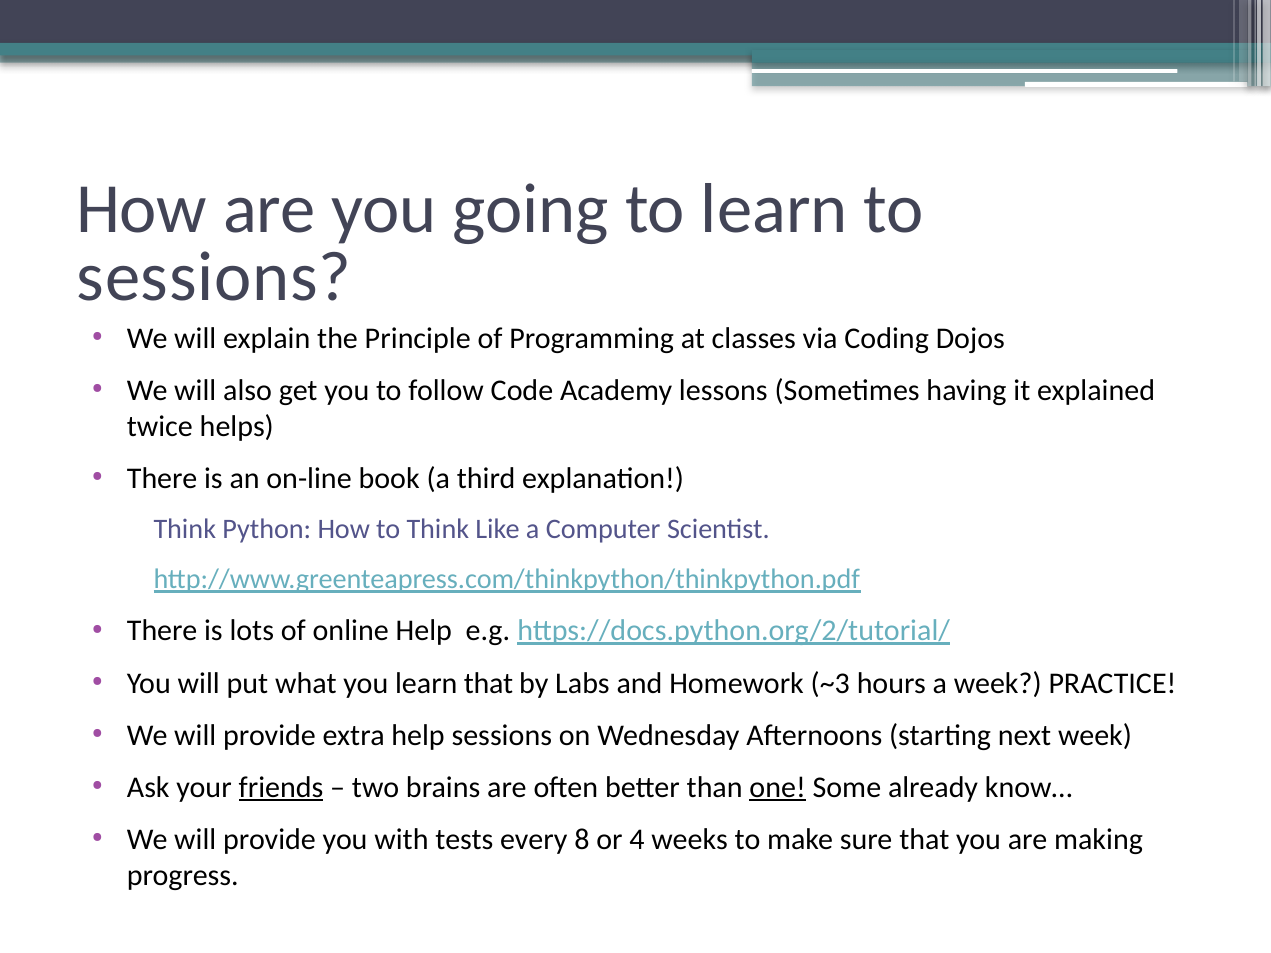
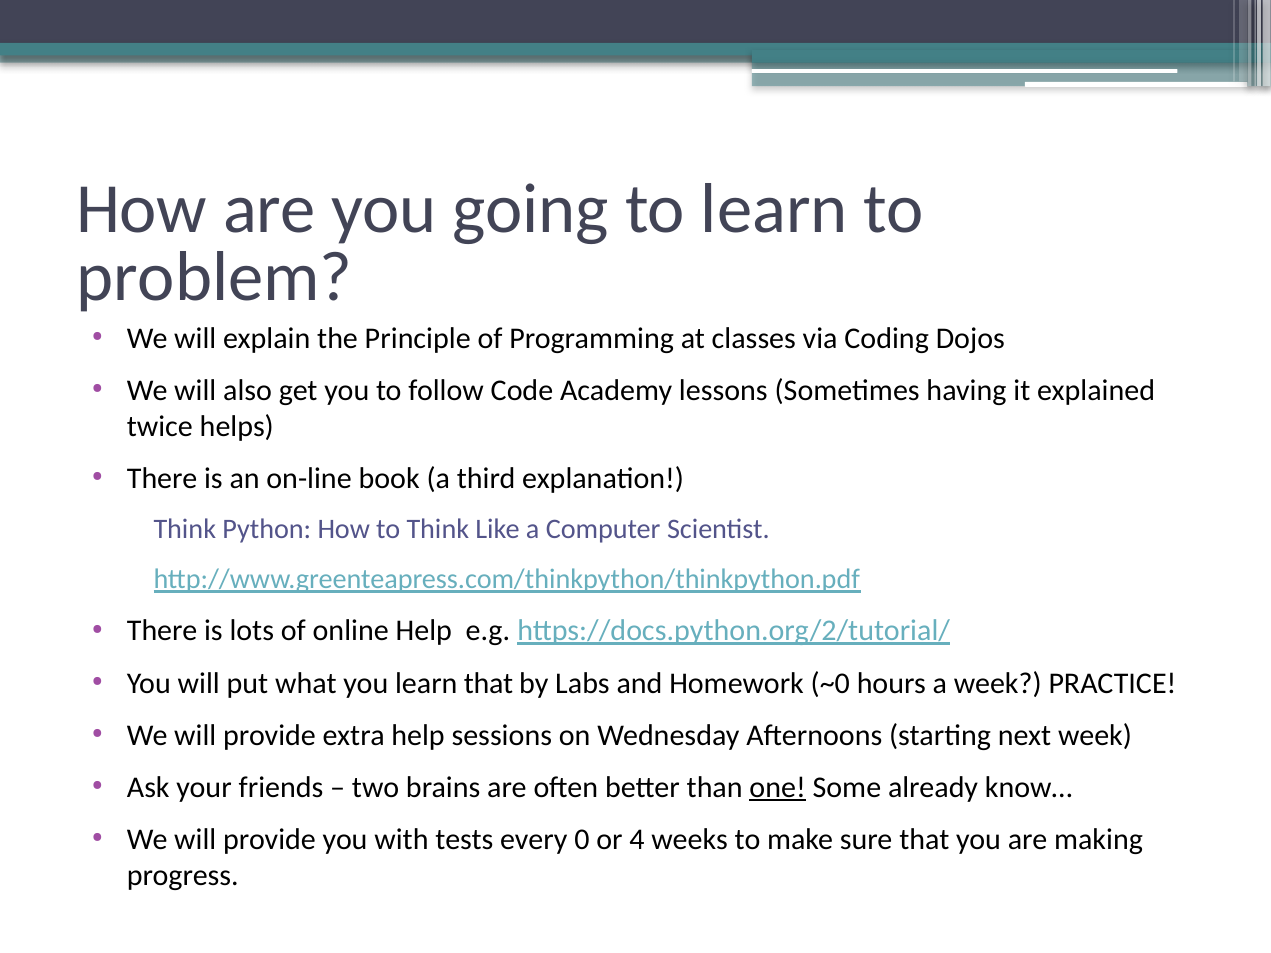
sessions: sessions -> problem (214, 277)
~3: ~3 -> ~0 (830, 684)
friends underline: present -> none (281, 788)
8: 8 -> 0 (582, 839)
